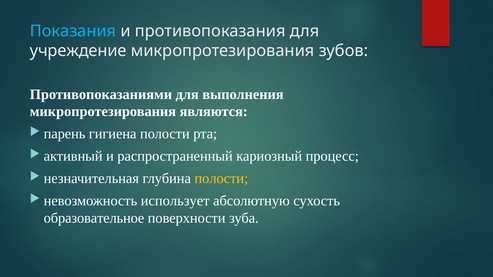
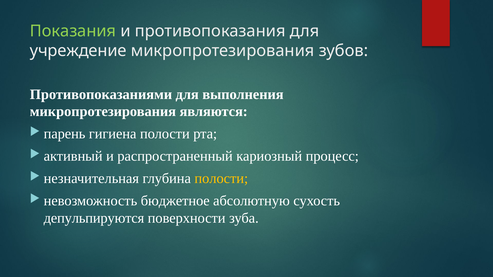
Показания colour: light blue -> light green (73, 31)
использует: использует -> бюджетное (175, 201)
образовательное: образовательное -> депульпируются (94, 218)
